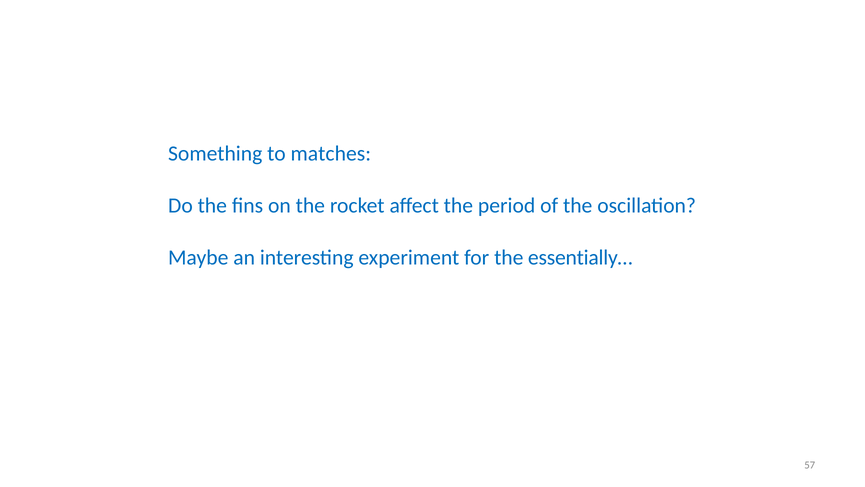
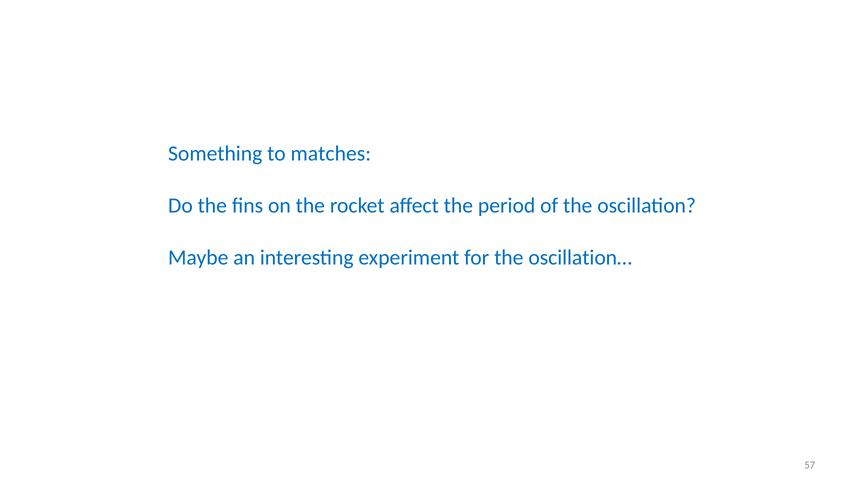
essentially…: essentially… -> oscillation… (580, 257)
